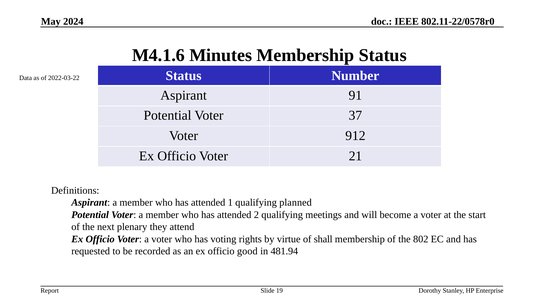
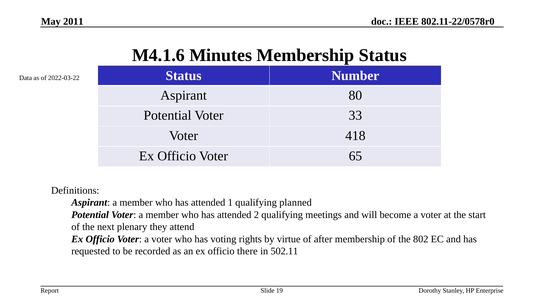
2024: 2024 -> 2011 (73, 22)
91: 91 -> 80 (355, 95)
37: 37 -> 33 (355, 116)
912: 912 -> 418 (355, 136)
21: 21 -> 65 (355, 156)
shall: shall -> after (323, 239)
good: good -> there (247, 251)
481.94: 481.94 -> 502.11 (284, 251)
